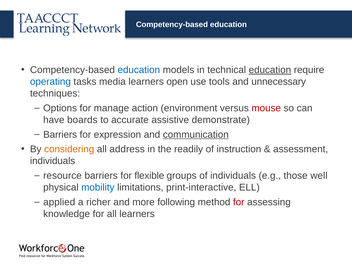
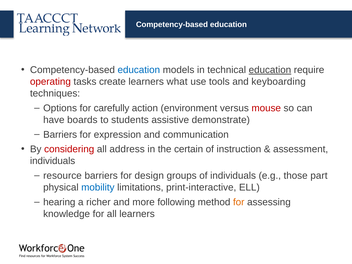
operating colour: blue -> red (50, 82)
media: media -> create (112, 82)
open: open -> what (177, 82)
unnecessary: unnecessary -> keyboarding (279, 82)
manage: manage -> carefully (112, 108)
accurate: accurate -> students (130, 120)
communication underline: present -> none (196, 135)
considering colour: orange -> red (69, 149)
readily: readily -> certain (189, 149)
flexible: flexible -> design (149, 176)
well: well -> part (319, 176)
applied: applied -> hearing (59, 202)
for colour: red -> orange (239, 202)
